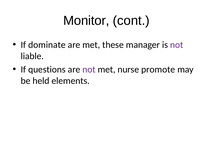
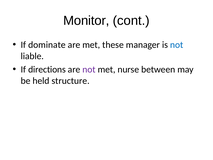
not colour: purple -> blue (177, 45)
questions: questions -> directions (47, 69)
promote: promote -> between (158, 69)
elements: elements -> structure (71, 81)
